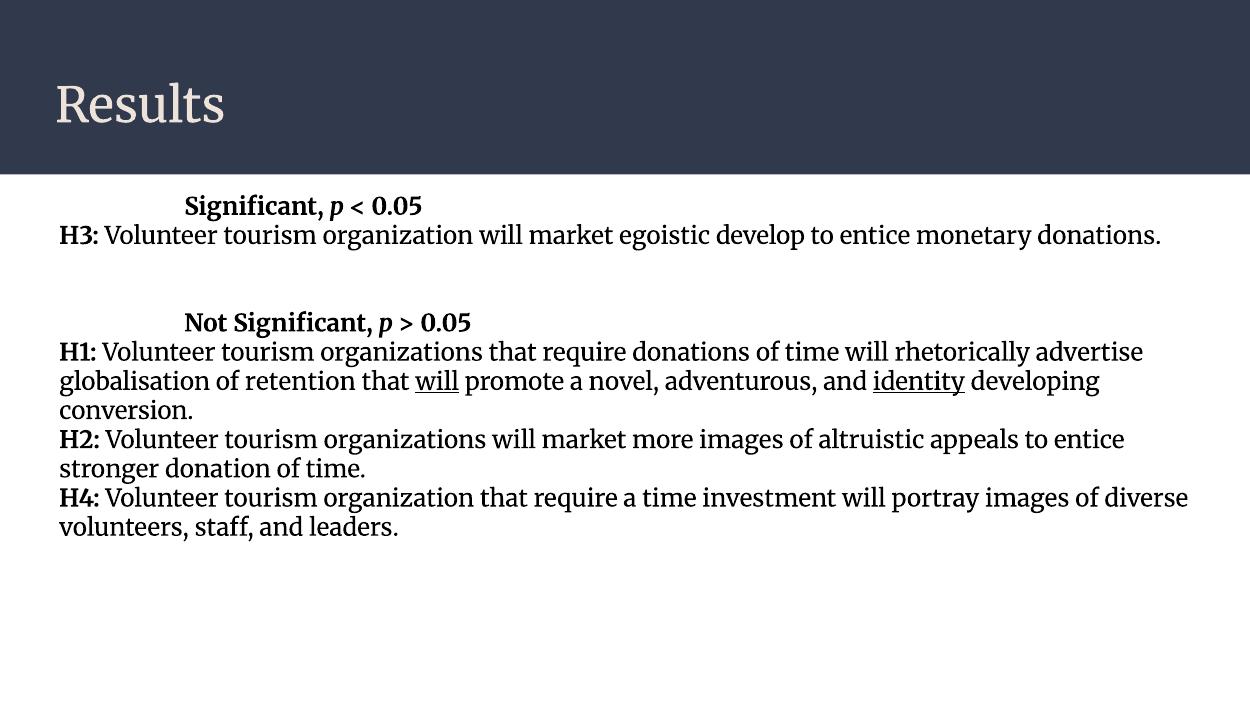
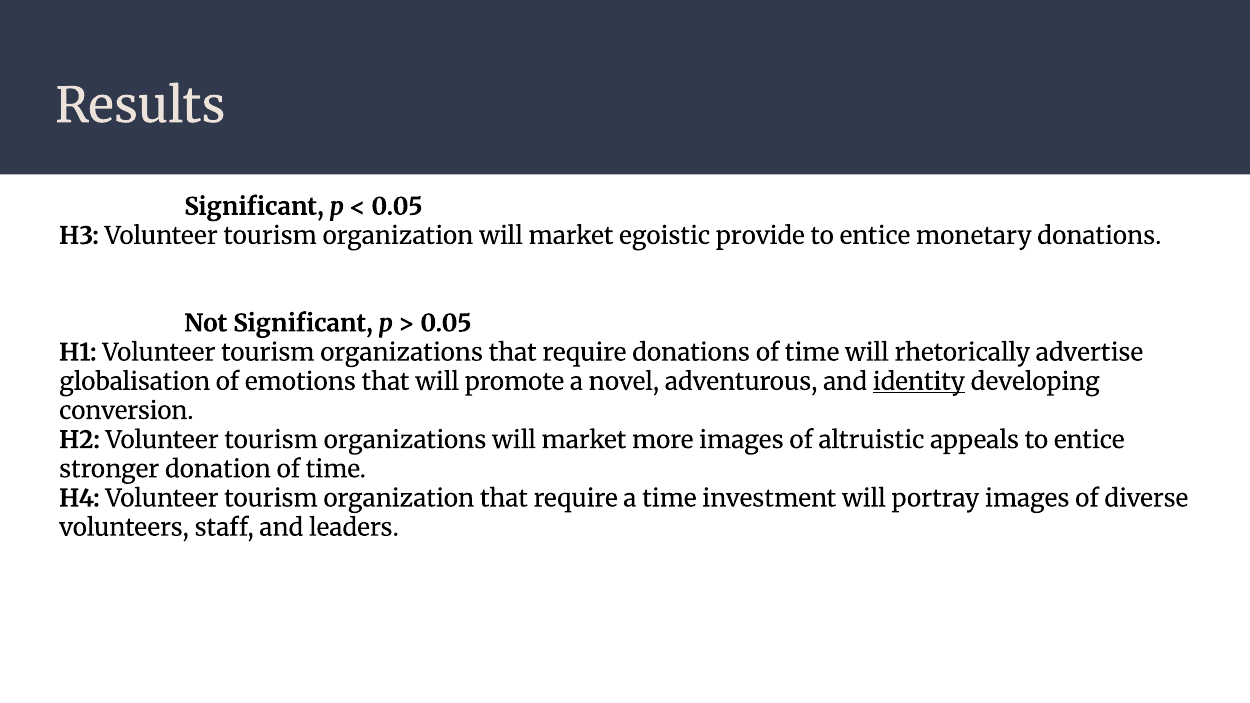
develop: develop -> provide (760, 236)
retention: retention -> emotions (300, 382)
will underline: present -> none (437, 382)
